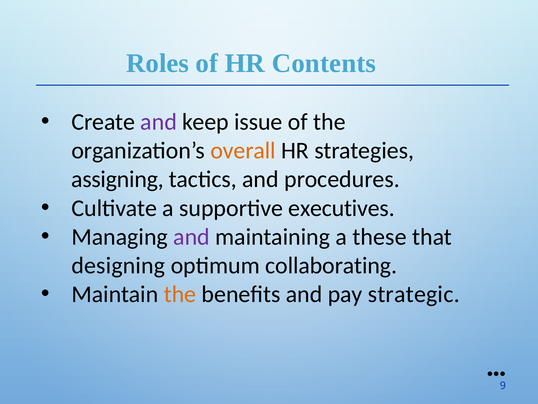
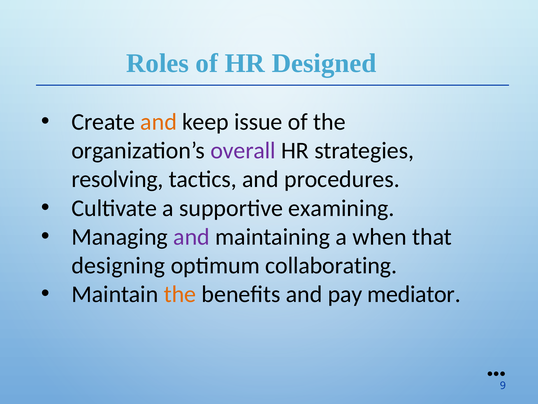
Contents: Contents -> Designed (324, 63)
and colour: purple -> orange (159, 122)
overall colour: orange -> purple (243, 150)
assigning: assigning -> resolving (117, 179)
executives: executives -> examining (341, 208)
these: these -> when (380, 237)
strategic: strategic -> mediator (414, 294)
